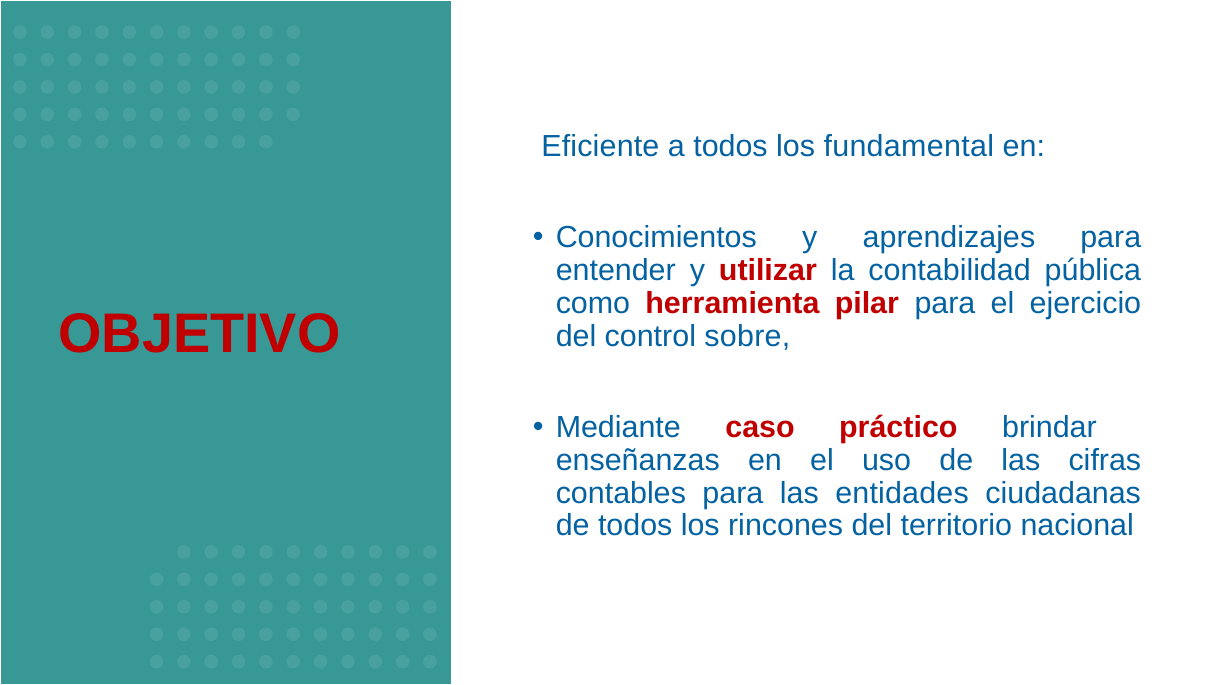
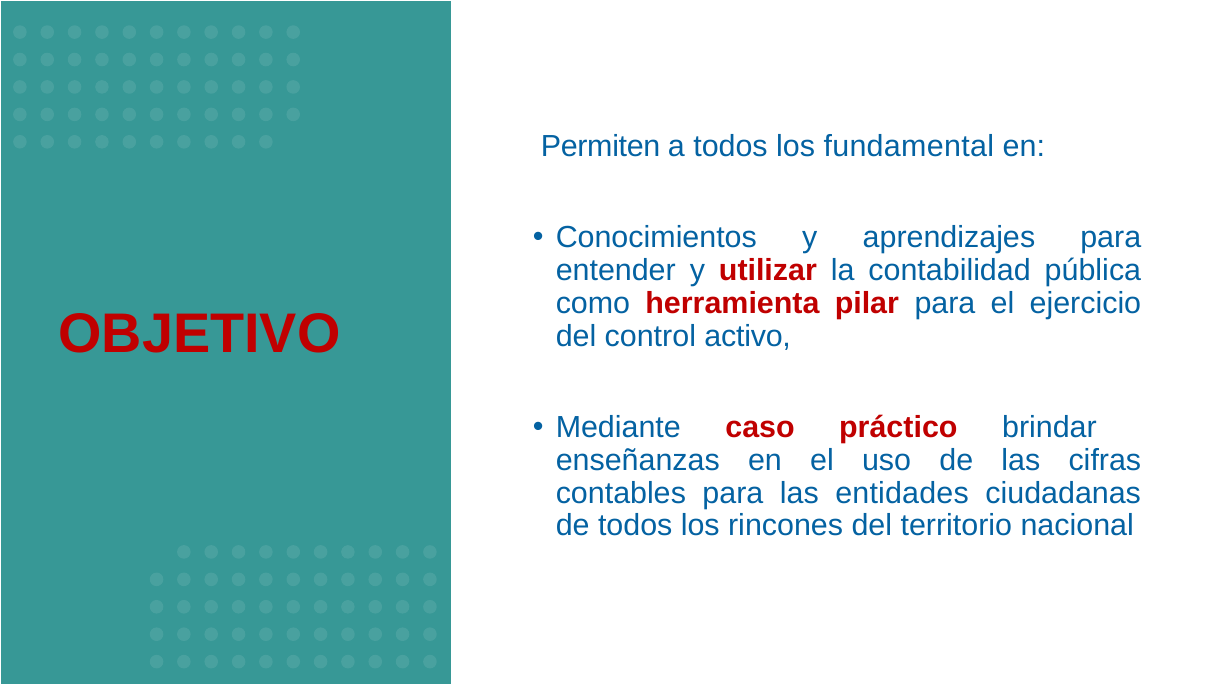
Eficiente: Eficiente -> Permiten (601, 146)
sobre: sobre -> activo (748, 336)
